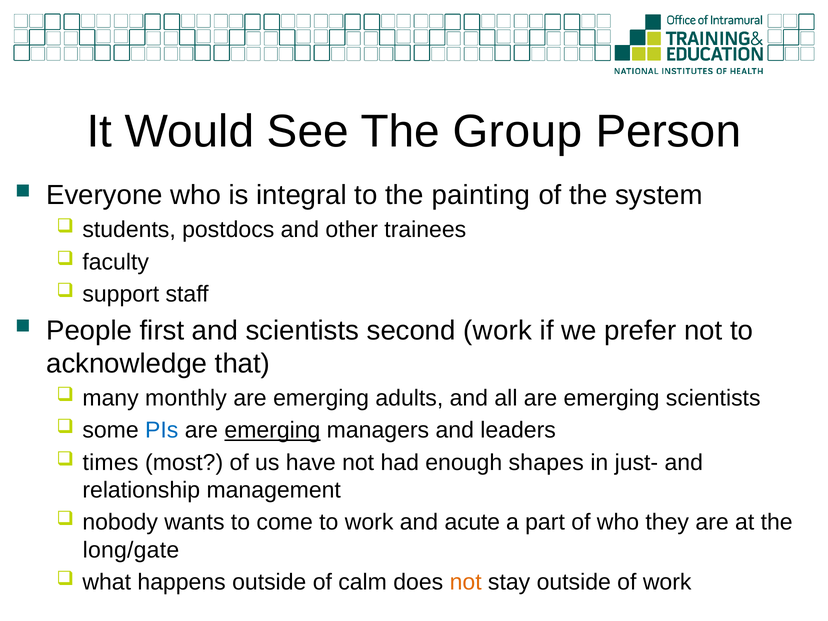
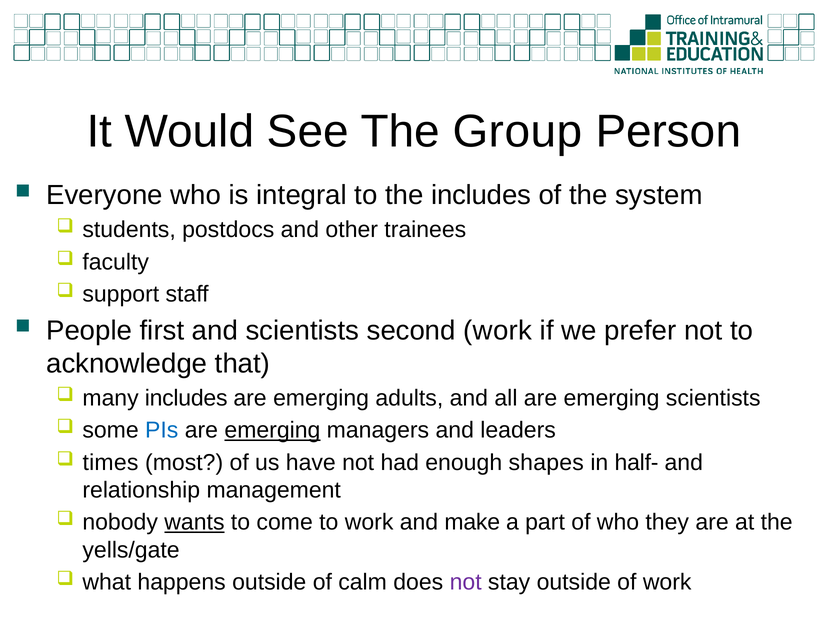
the painting: painting -> includes (481, 195)
many monthly: monthly -> includes (186, 398)
just-: just- -> half- (637, 463)
wants underline: none -> present (194, 522)
acute: acute -> make (472, 522)
long/gate: long/gate -> yells/gate (131, 550)
not colour: orange -> purple (466, 582)
